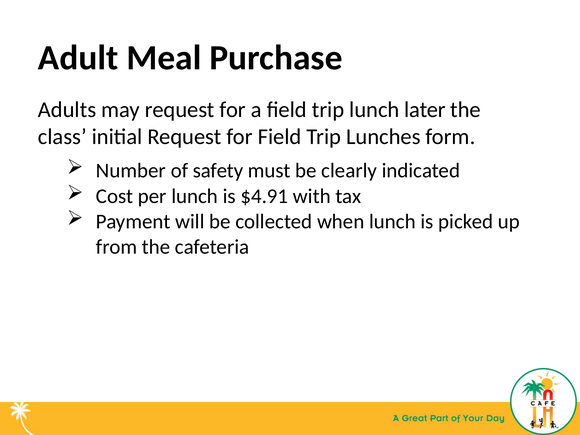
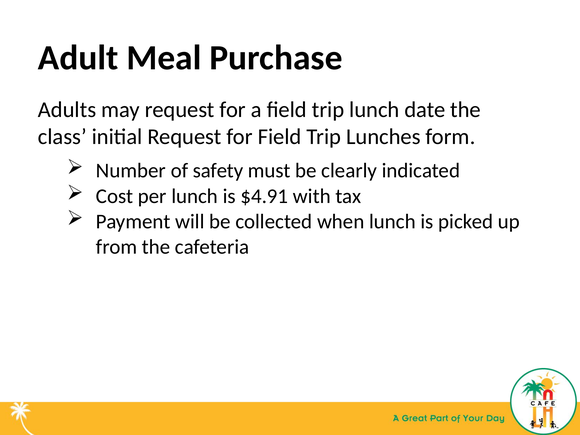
later: later -> date (425, 110)
